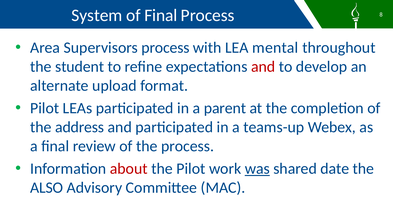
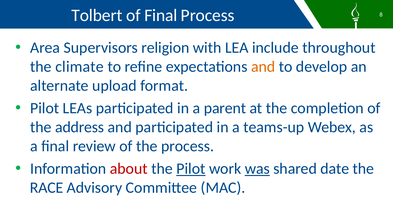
System: System -> Tolbert (97, 15)
Supervisors process: process -> religion (165, 48)
mental: mental -> include (275, 48)
student: student -> climate (80, 67)
and colour: red -> orange (263, 67)
Pilot underline: none -> present (191, 169)
ALSO: ALSO -> RACE (47, 188)
